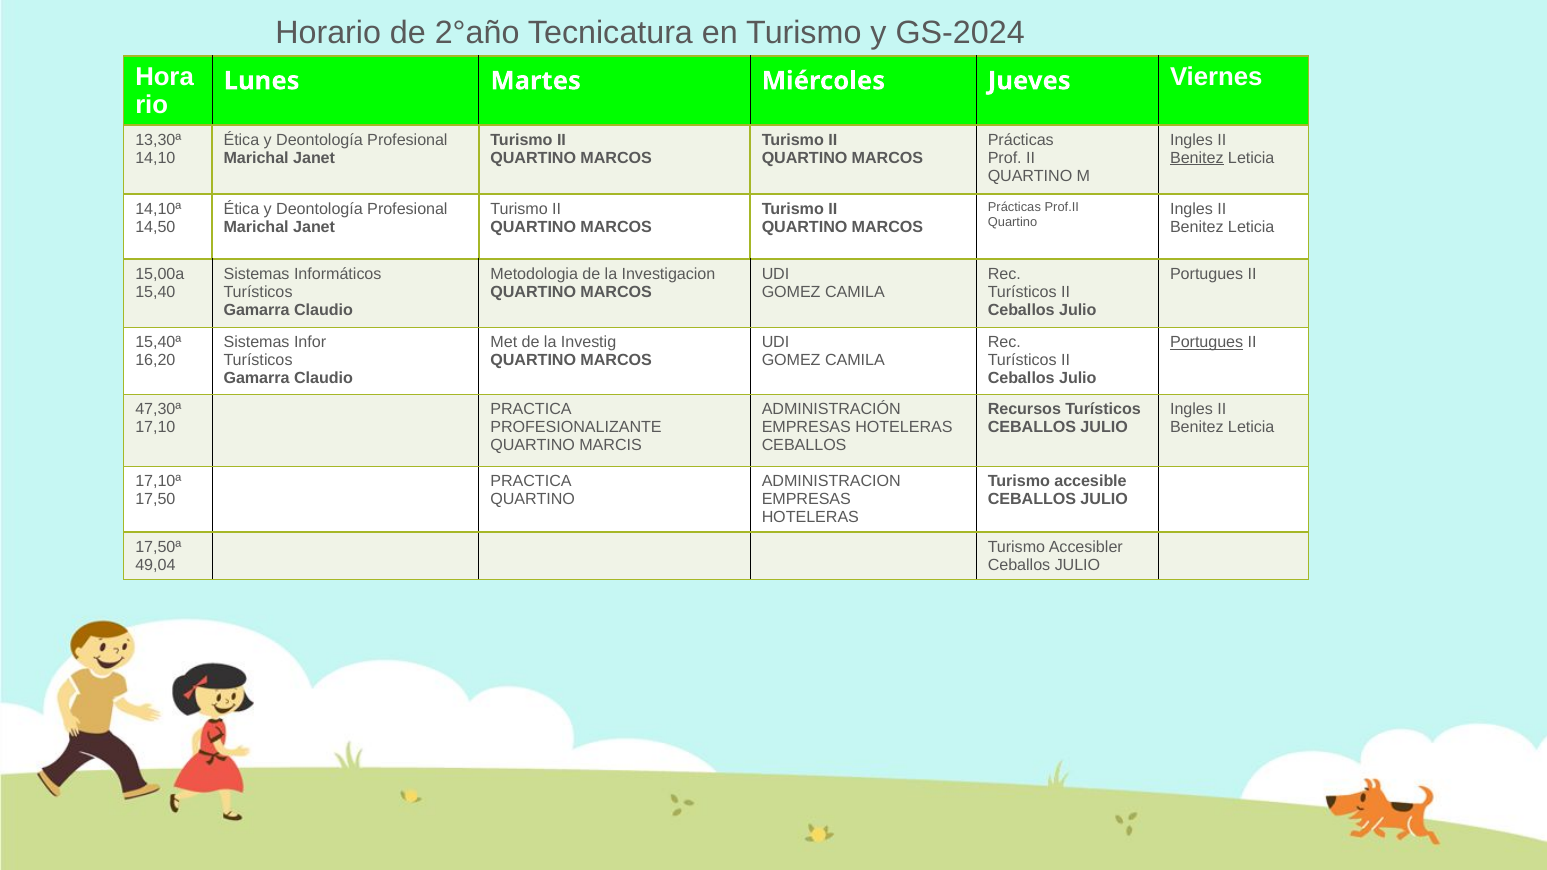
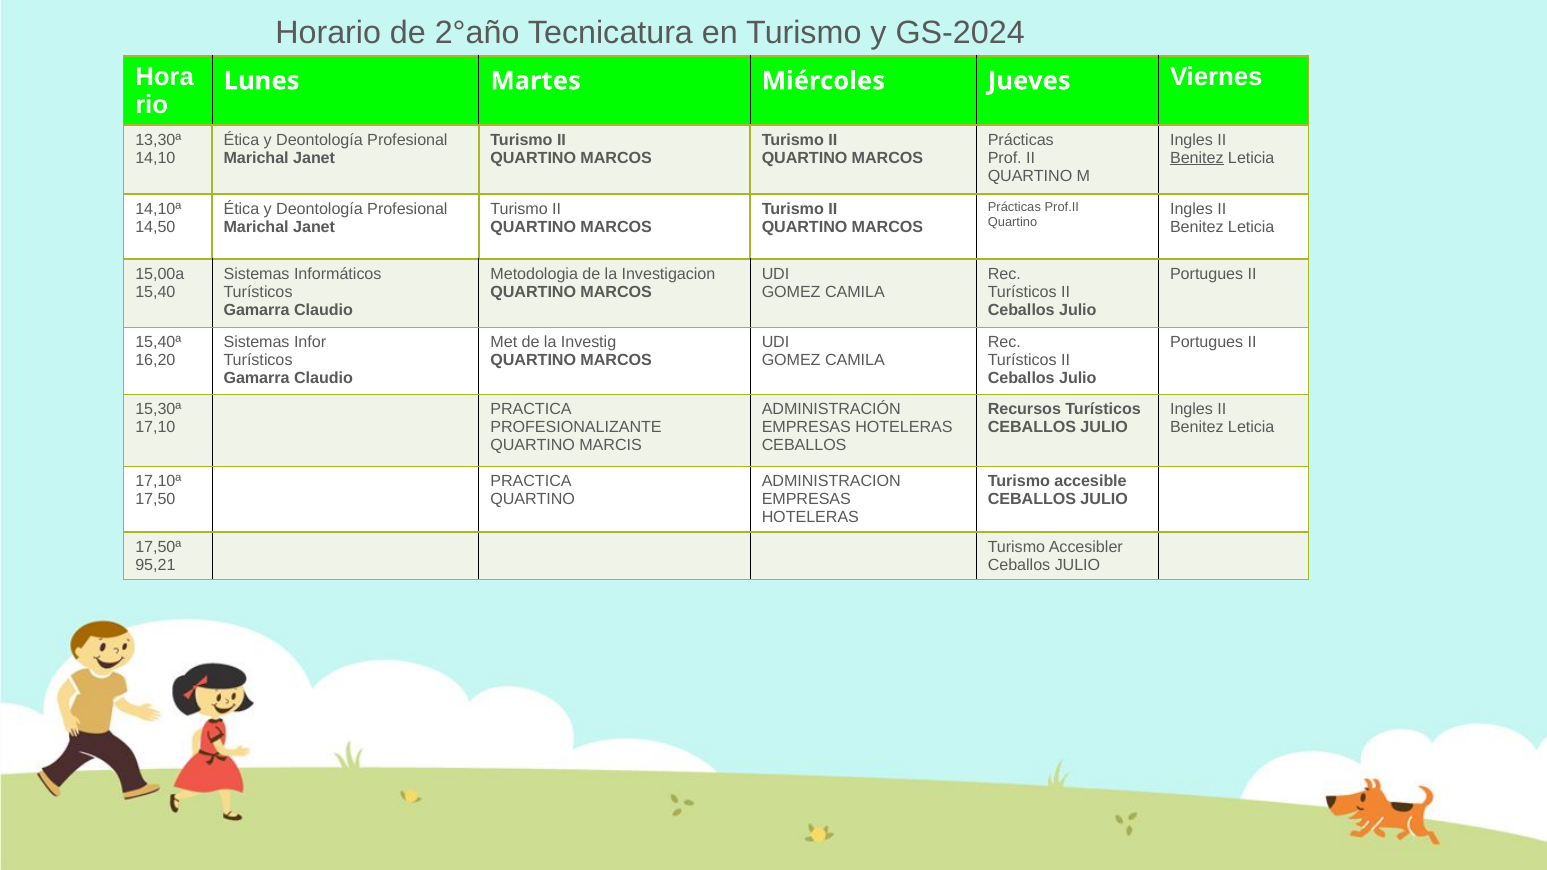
Portugues underline: present -> none (1207, 342)
47,30ª: 47,30ª -> 15,30ª (158, 409)
49,04: 49,04 -> 95,21 (155, 565)
